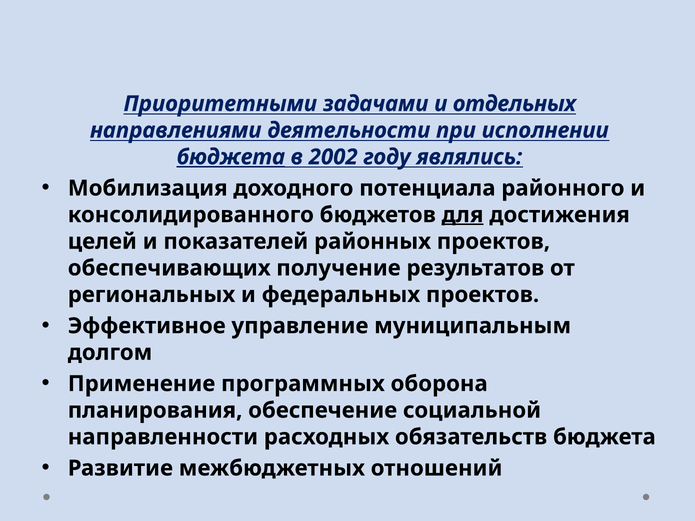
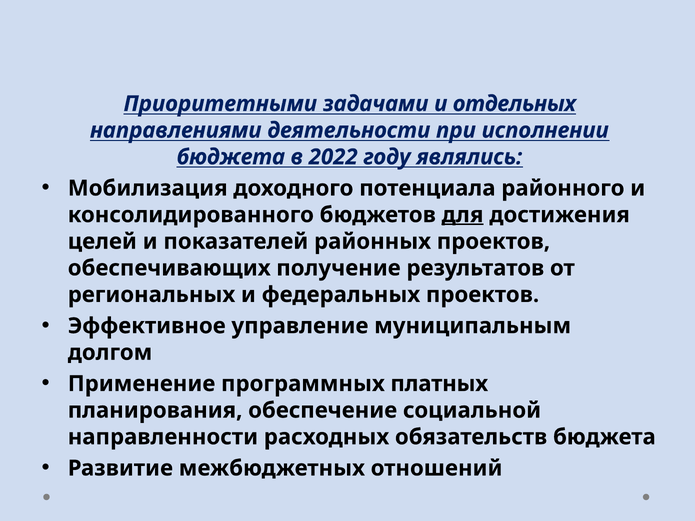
бюджета underline: present -> none (231, 157)
2002: 2002 -> 2022 (333, 157)
оборона: оборона -> платных (439, 384)
